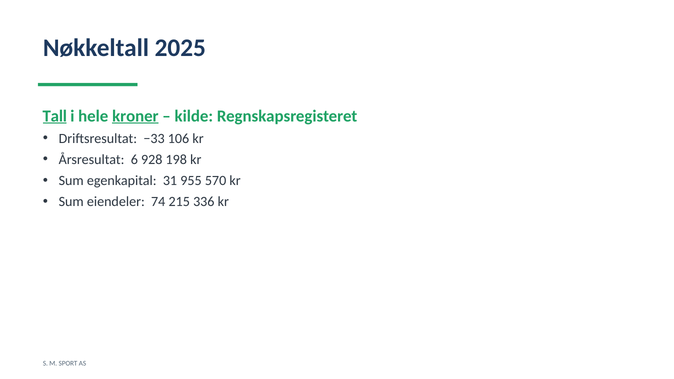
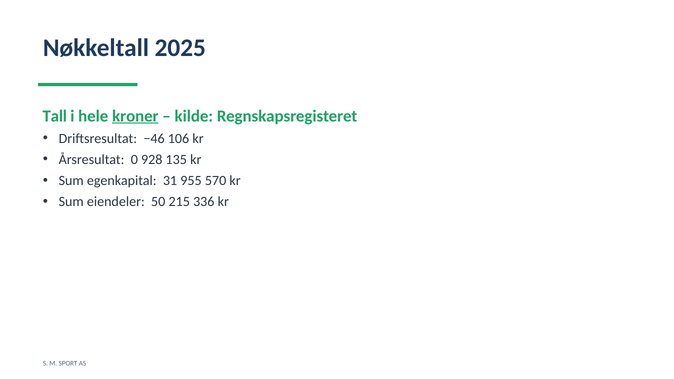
Tall underline: present -> none (55, 116)
−33: −33 -> −46 (154, 139)
6: 6 -> 0 (134, 160)
198: 198 -> 135 (176, 160)
74: 74 -> 50 (158, 202)
